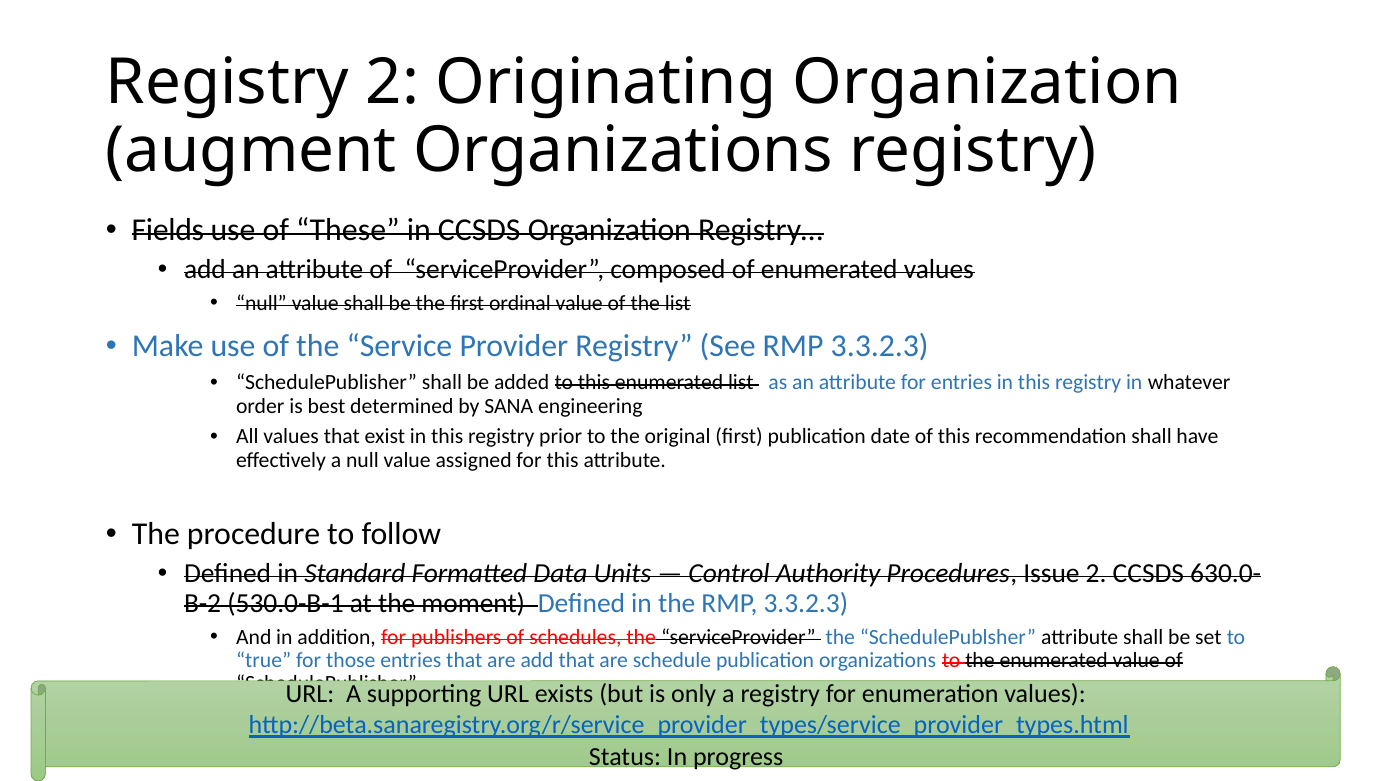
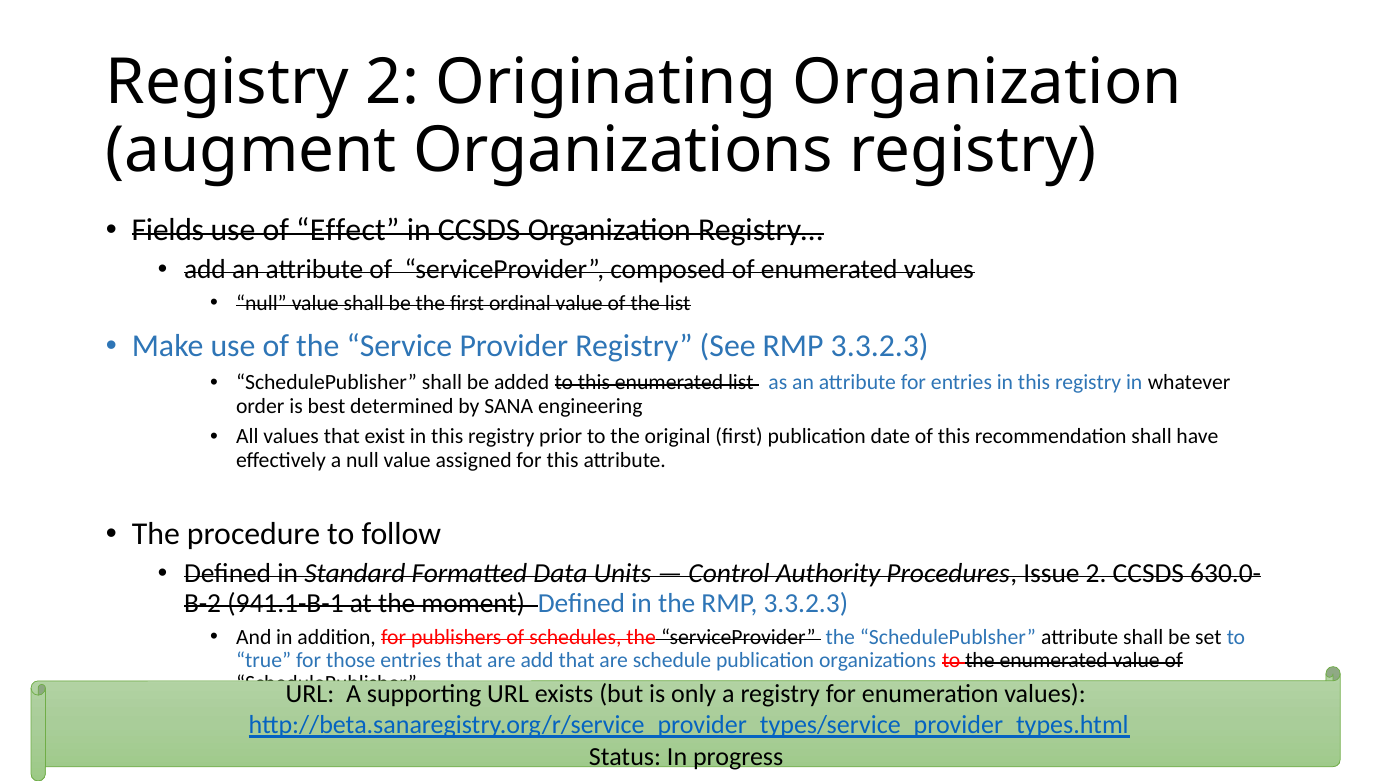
These: These -> Effect (348, 230)
530.0-B-1: 530.0-B-1 -> 941.1-B-1 (286, 603)
